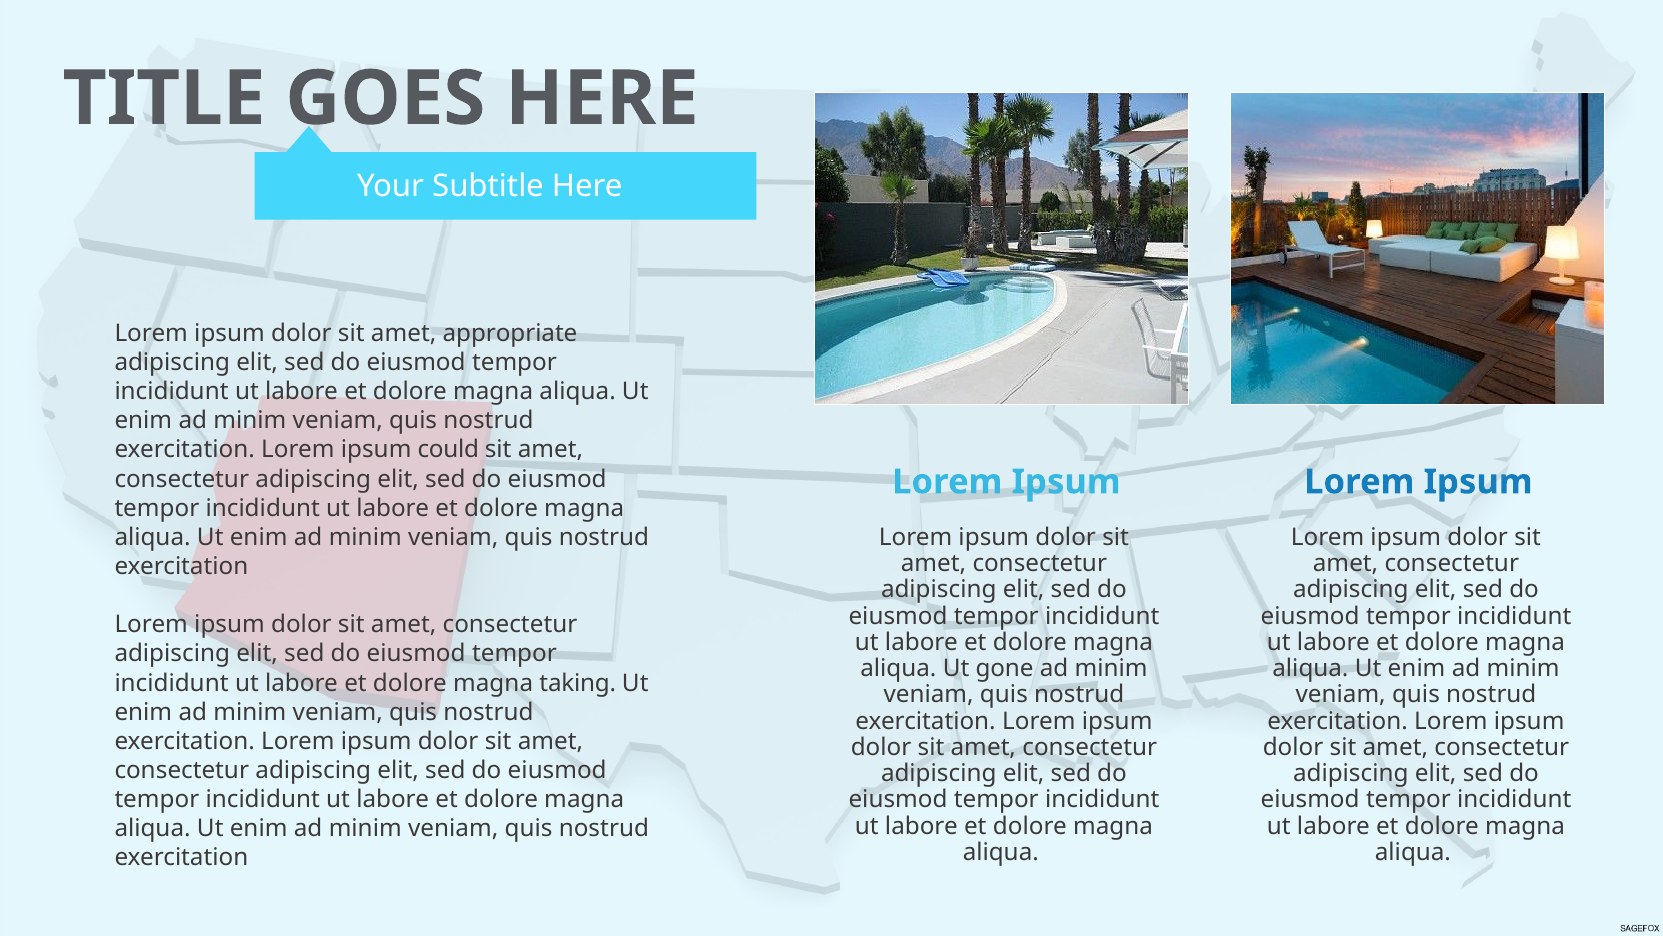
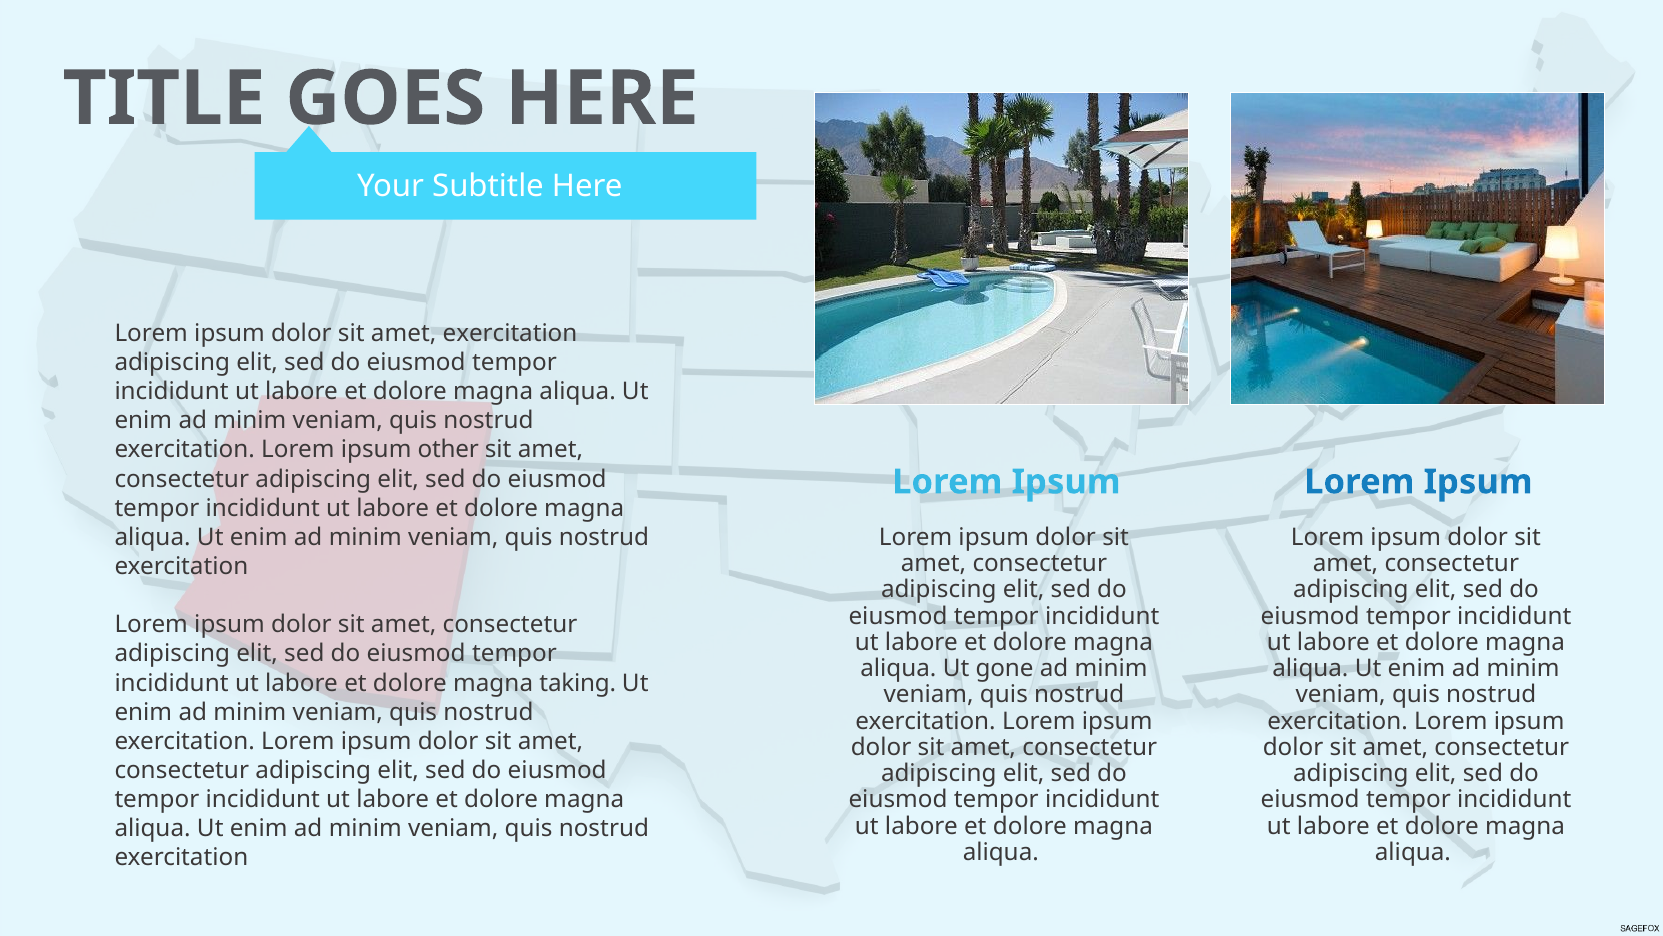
amet appropriate: appropriate -> exercitation (510, 333)
could: could -> other (448, 450)
